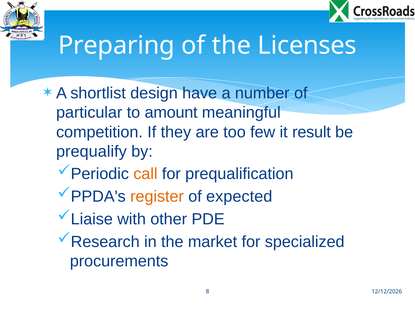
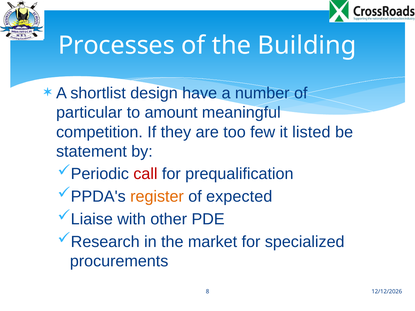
Preparing: Preparing -> Processes (116, 46)
Licenses: Licenses -> Building (307, 46)
result: result -> listed (311, 132)
prequalify: prequalify -> statement (91, 152)
call colour: orange -> red (145, 174)
